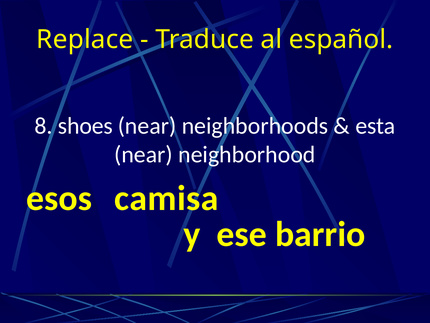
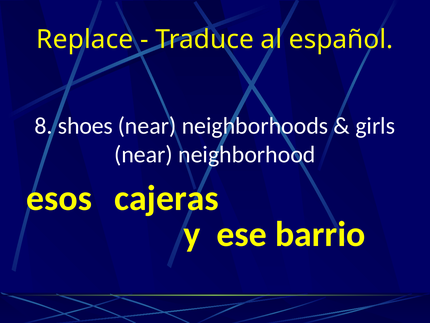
esta: esta -> girls (375, 126)
camisa: camisa -> cajeras (167, 198)
